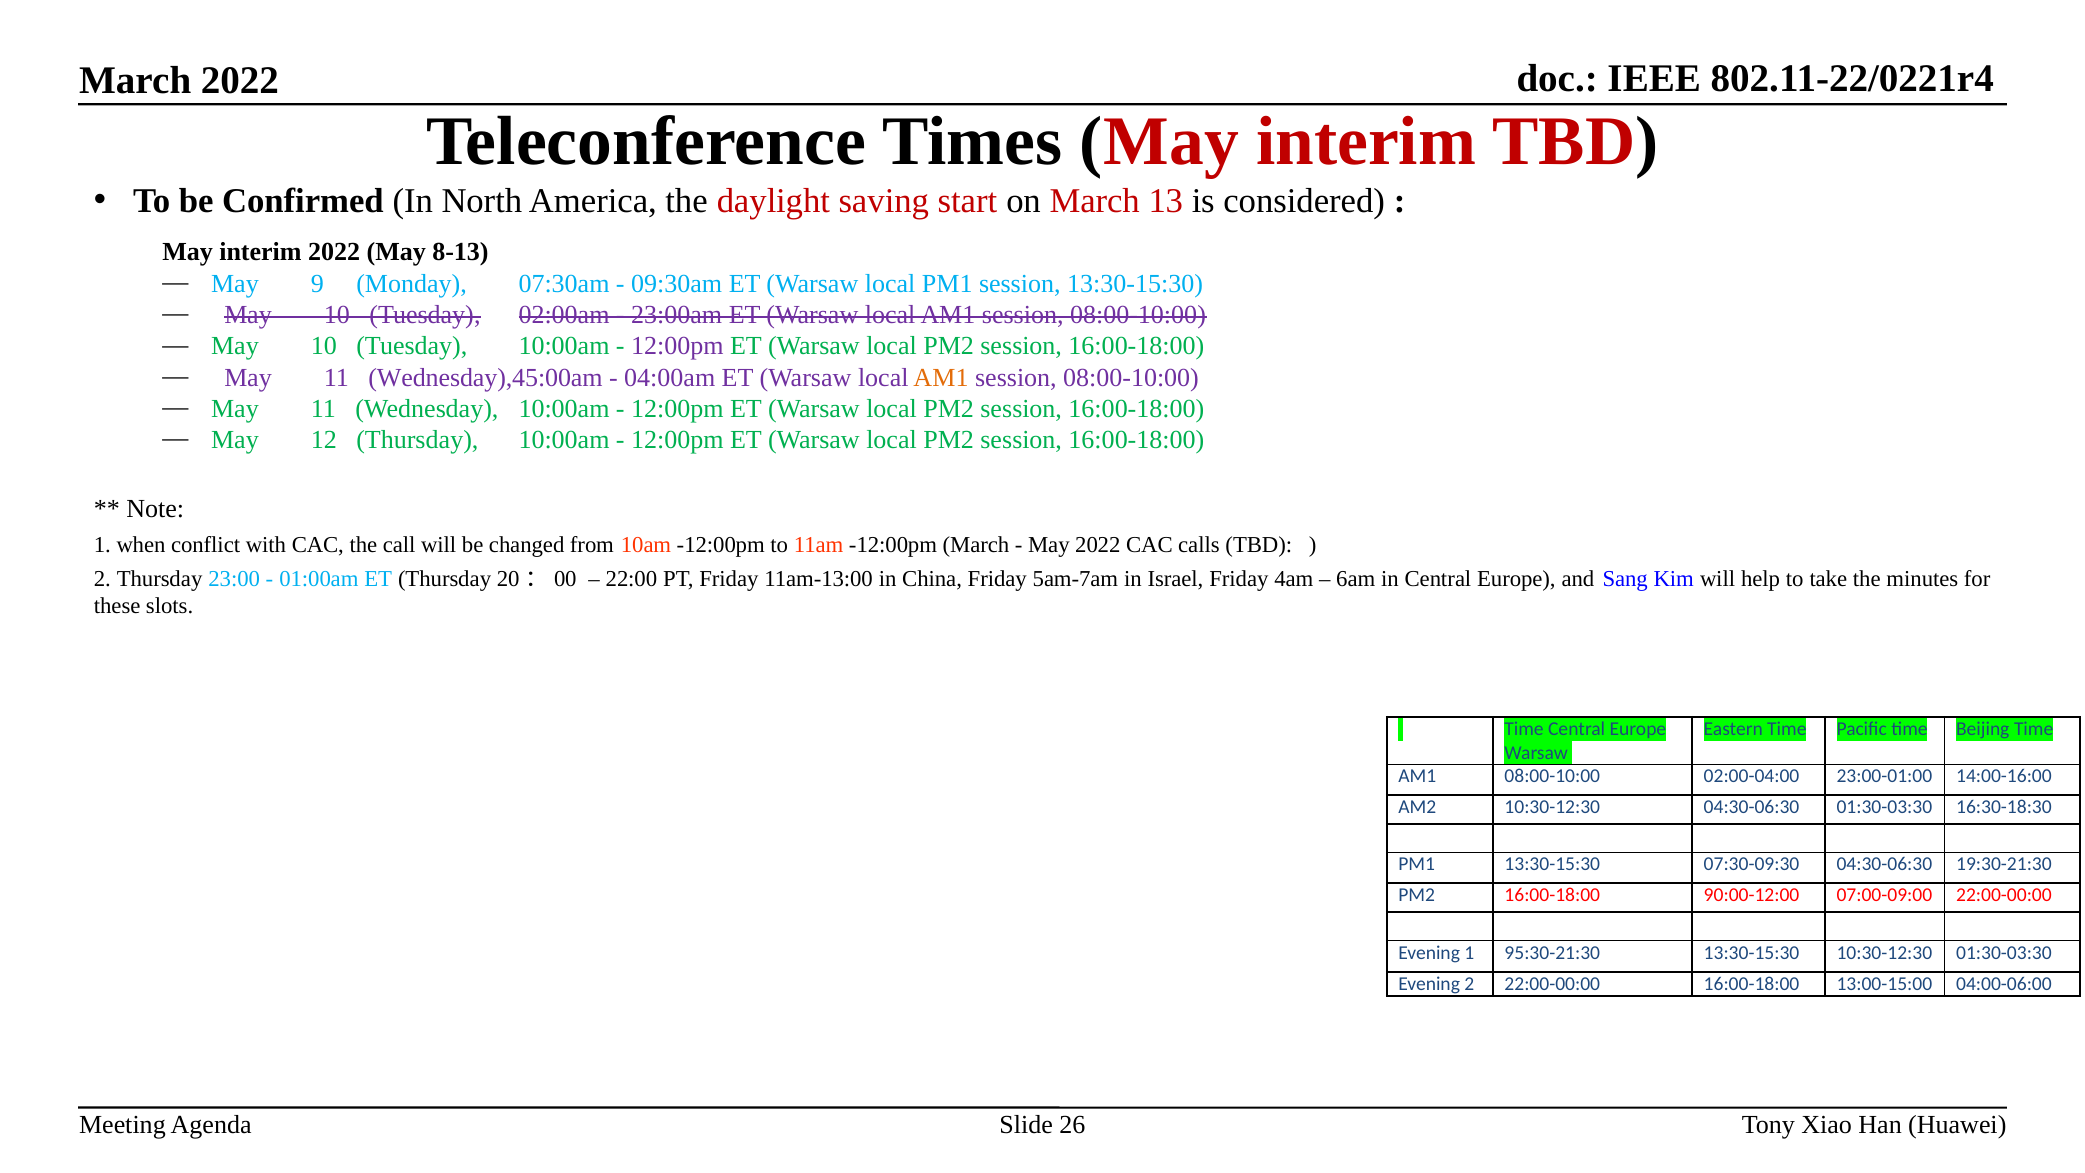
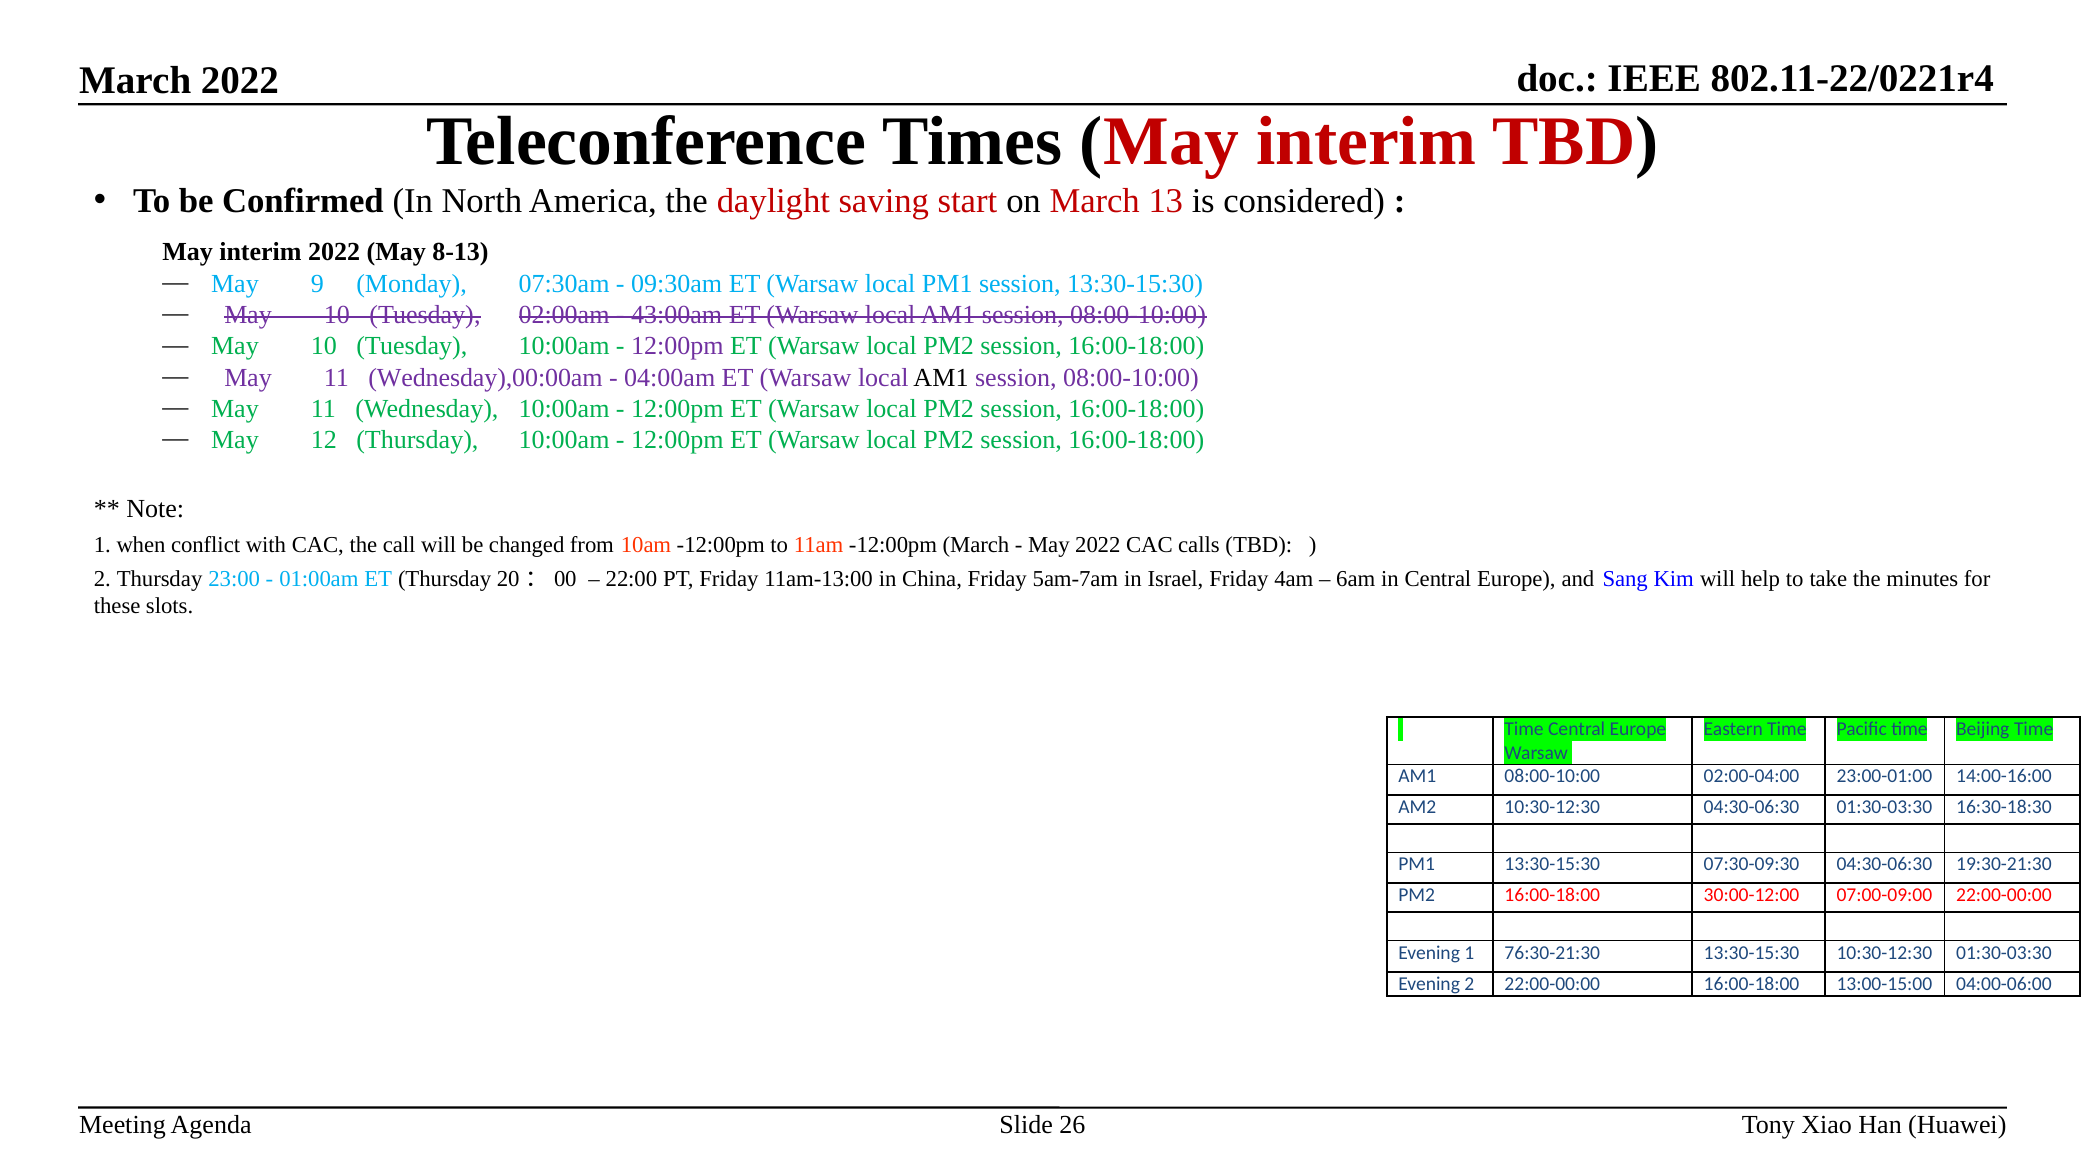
23:00am: 23:00am -> 43:00am (677, 315)
Wednesday),45:00am: Wednesday),45:00am -> Wednesday),00:00am (486, 377)
AM1 colour: orange -> black (941, 377)
90:00-12:00: 90:00-12:00 -> 30:00-12:00 (1752, 895)
95:30-21:30: 95:30-21:30 -> 76:30-21:30 (1552, 952)
